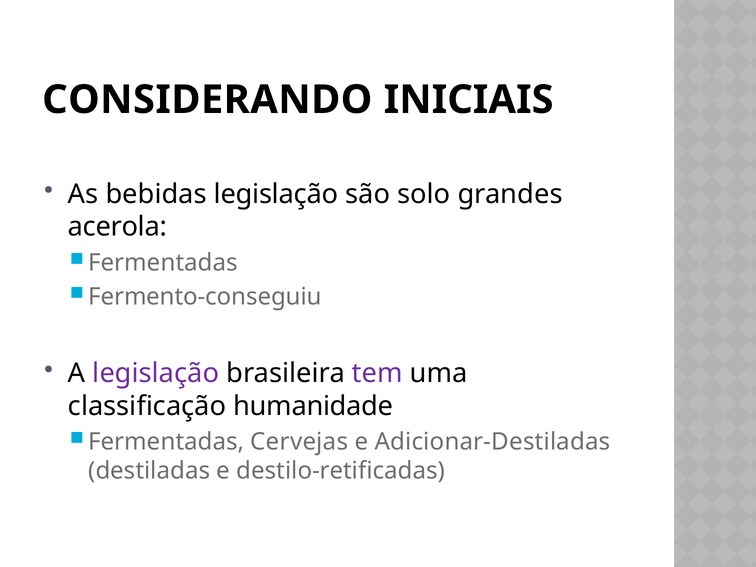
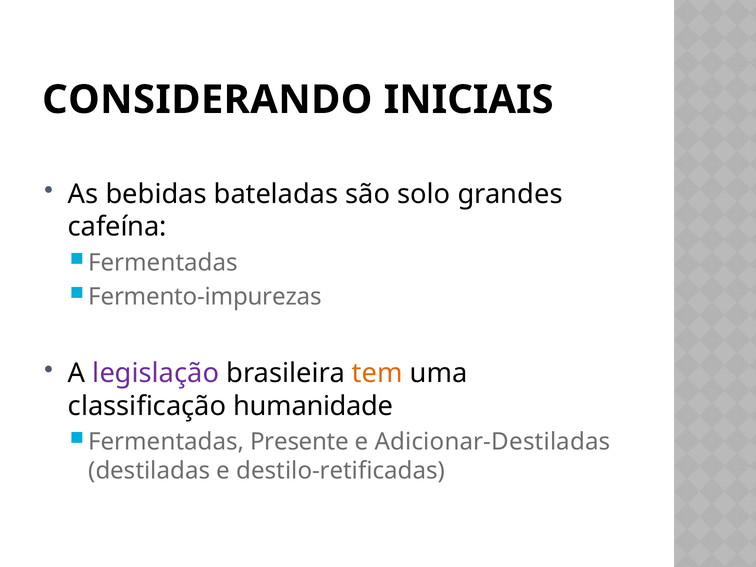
bebidas legislação: legislação -> bateladas (276, 194)
acerola: acerola -> cafeína (117, 227)
Fermento-conseguiu: Fermento-conseguiu -> Fermento-impurezas (205, 297)
tem colour: purple -> orange (377, 373)
Cervejas: Cervejas -> Presente (300, 442)
